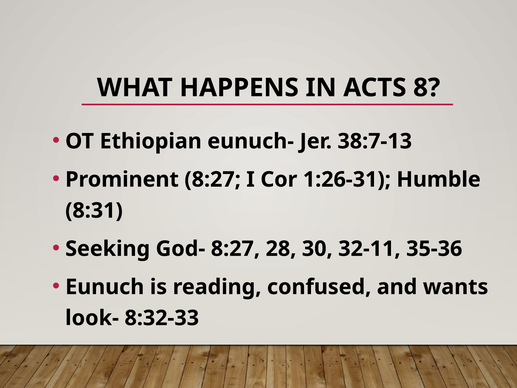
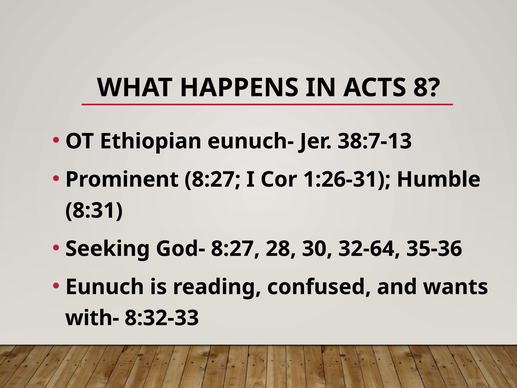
32-11: 32-11 -> 32-64 (369, 249)
look-: look- -> with- (92, 318)
